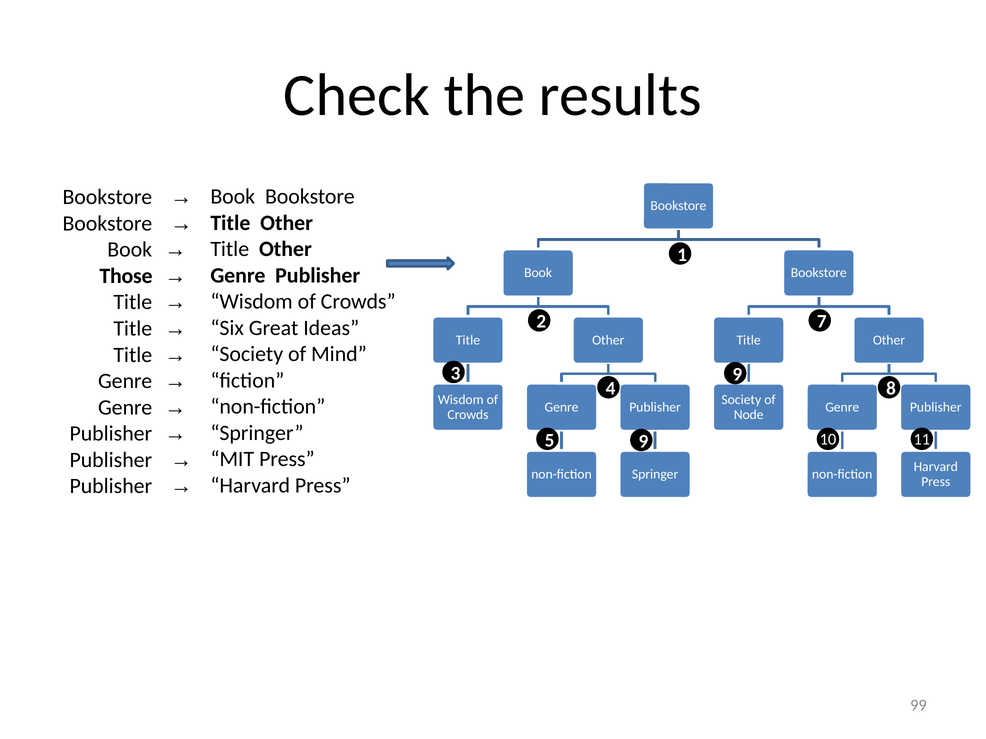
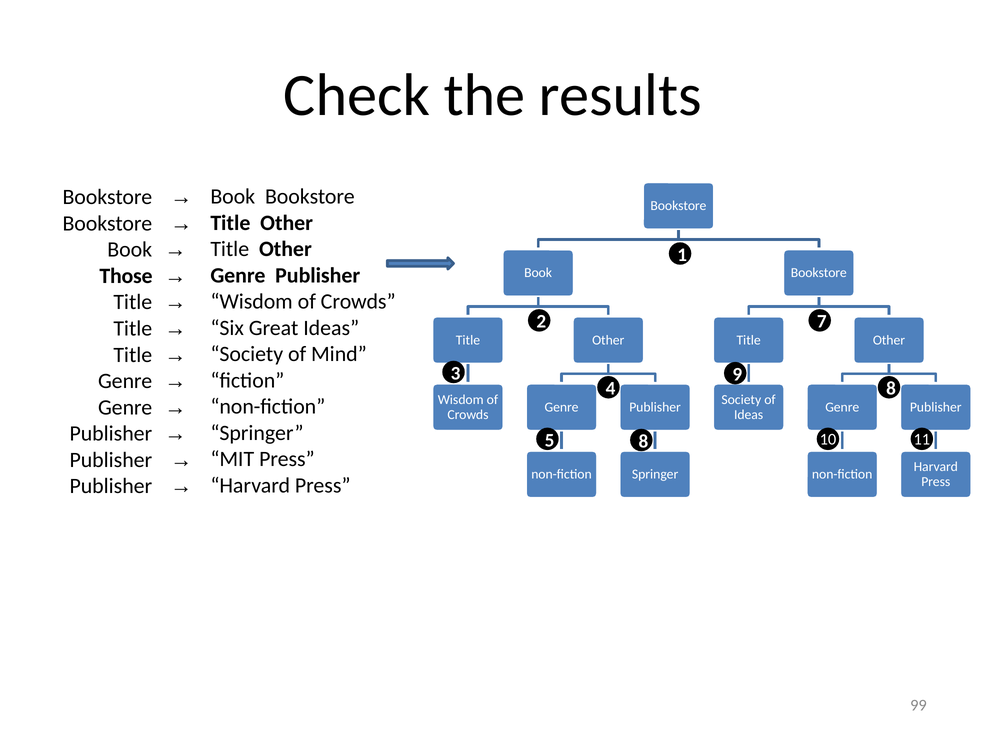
Node: Node -> Ideas (749, 415)
5 9: 9 -> 8 (643, 442)
